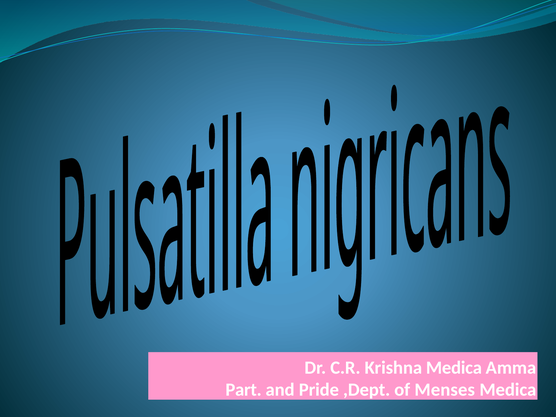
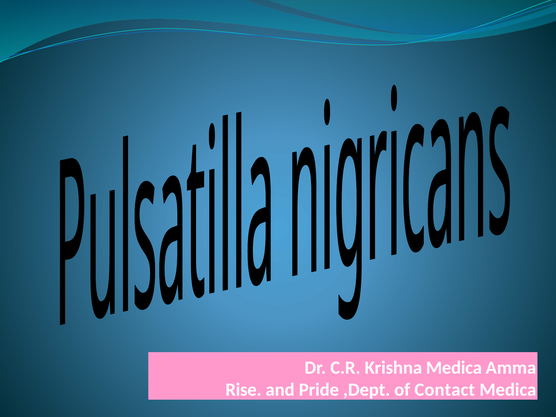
Part: Part -> Rise (244, 390)
Menses: Menses -> Contact (445, 390)
